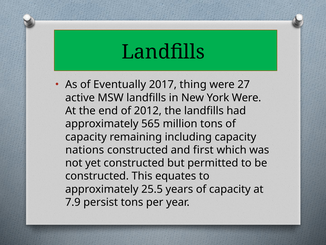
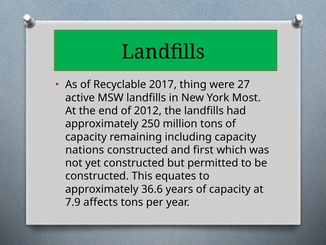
Eventually: Eventually -> Recyclable (120, 84)
York Were: Were -> Most (246, 98)
565: 565 -> 250 (151, 124)
25.5: 25.5 -> 36.6 (152, 189)
persist: persist -> affects (101, 202)
